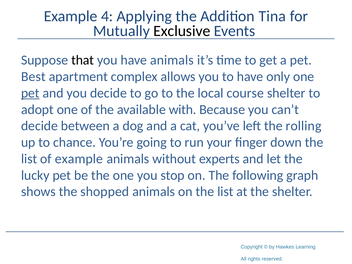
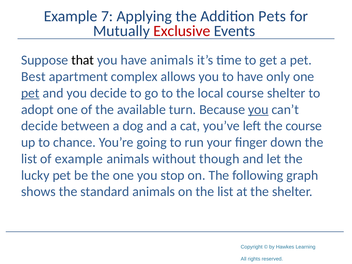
4: 4 -> 7 (107, 16)
Tina: Tina -> Pets (272, 16)
Exclusive colour: black -> red (182, 31)
with: with -> turn (183, 109)
you underline: none -> present (258, 109)
the rolling: rolling -> course (304, 126)
experts: experts -> though (219, 159)
shopped: shopped -> standard (105, 192)
